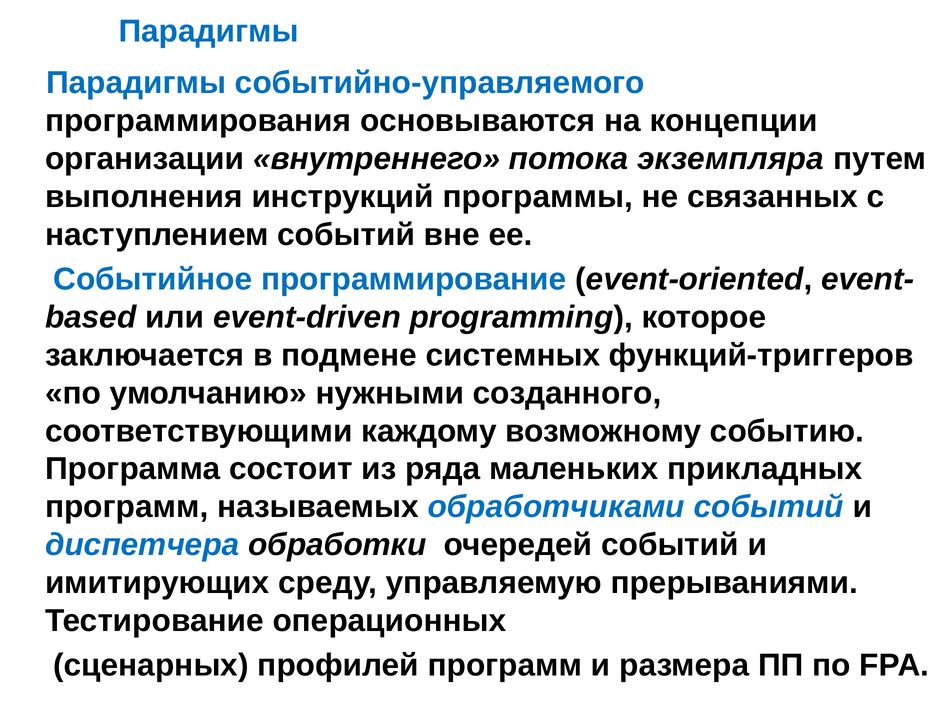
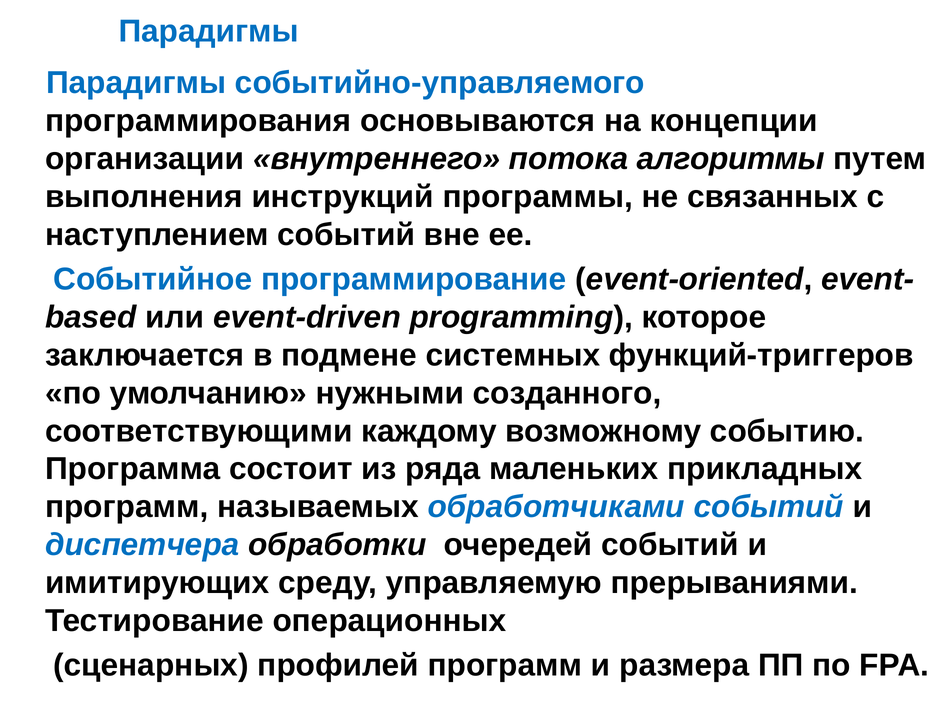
экземпляра: экземпляра -> алгоритмы (731, 159)
